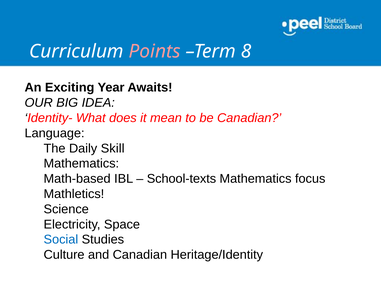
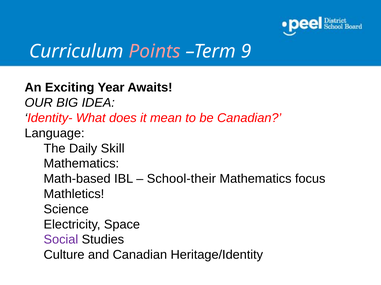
8: 8 -> 9 (246, 51)
School-texts: School-texts -> School-their (181, 179)
Social colour: blue -> purple (61, 240)
